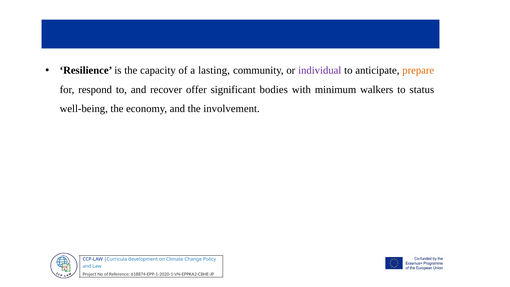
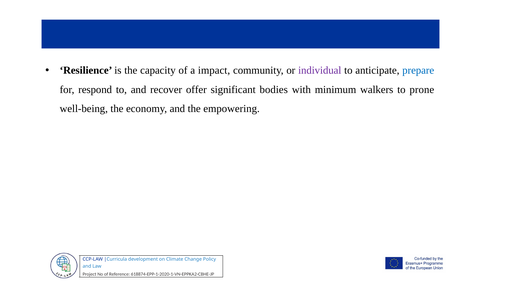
lasting: lasting -> impact (214, 70)
prepare colour: orange -> blue (418, 70)
status: status -> prone (422, 90)
involvement: involvement -> empowering (232, 109)
